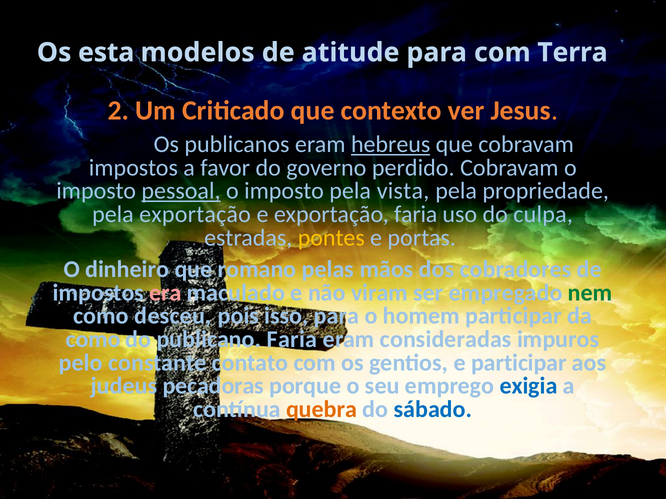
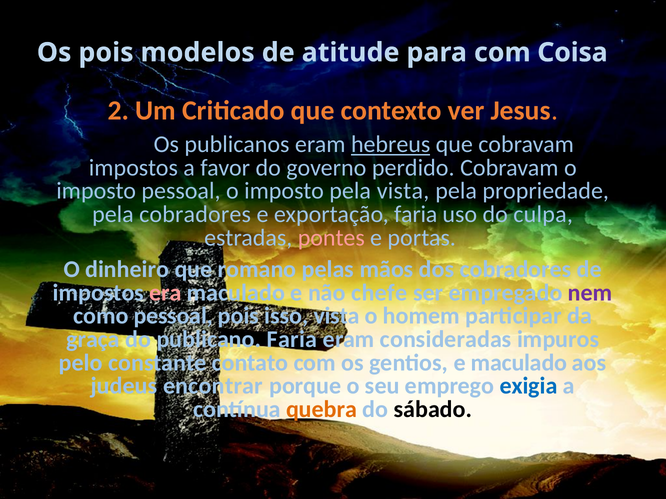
Os esta: esta -> pois (106, 53)
Terra: Terra -> Coisa (572, 53)
pessoal underline: present -> none (181, 191)
pela exportação: exportação -> cobradores (195, 214)
pontes colour: yellow -> pink (331, 238)
viram: viram -> chefe (379, 293)
nem colour: green -> purple (590, 293)
como desceu: desceu -> pessoal (173, 316)
isso para: para -> vista (337, 316)
como: como -> graça (93, 340)
e participar: participar -> maculado (519, 363)
pecadoras: pecadoras -> encontrar (213, 386)
sábado colour: blue -> black (433, 410)
